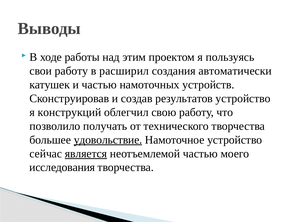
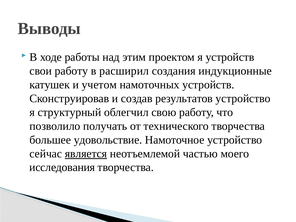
я пользуясь: пользуясь -> устройств (230, 57)
автоматически: автоматически -> индукционные (235, 71)
и частью: частью -> учетом (99, 85)
конструкций: конструкций -> структурный (69, 112)
удовольствие underline: present -> none (108, 140)
